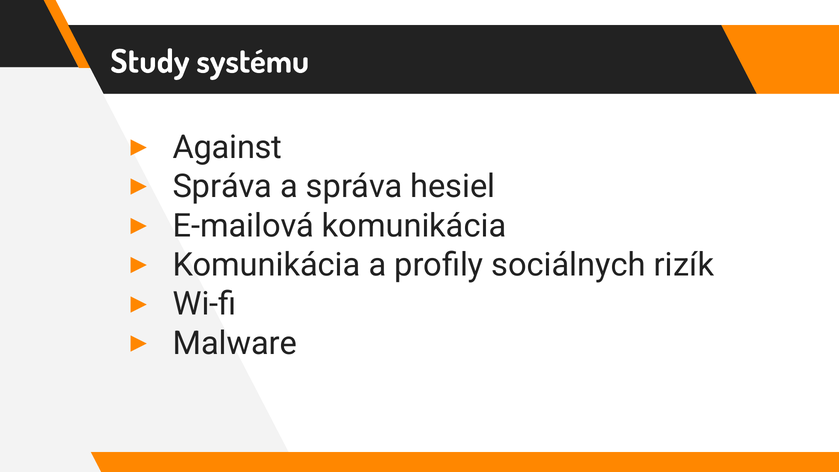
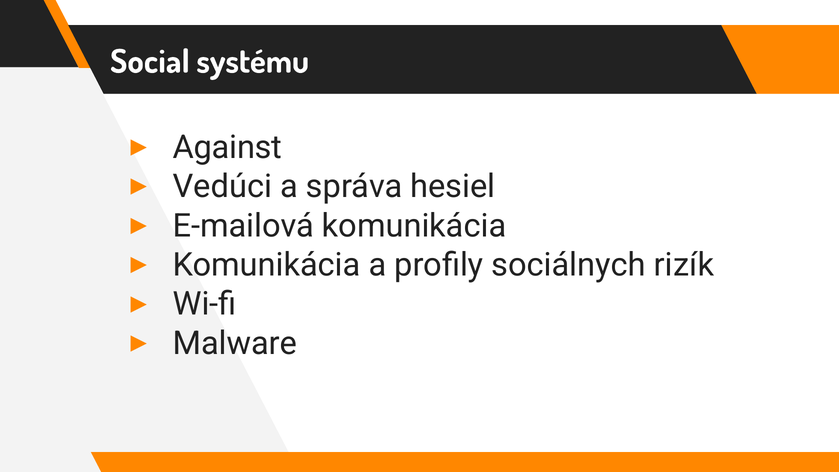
Study: Study -> Social (150, 62)
Správa: Správa -> Vedúci (222, 187)
